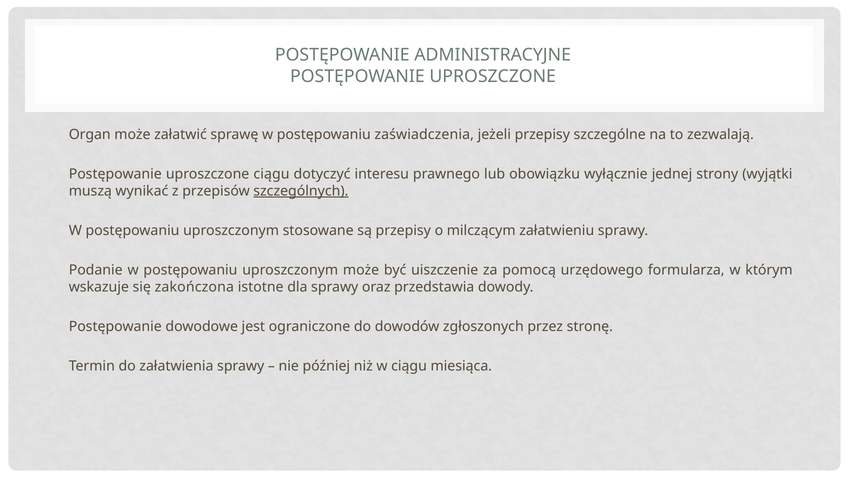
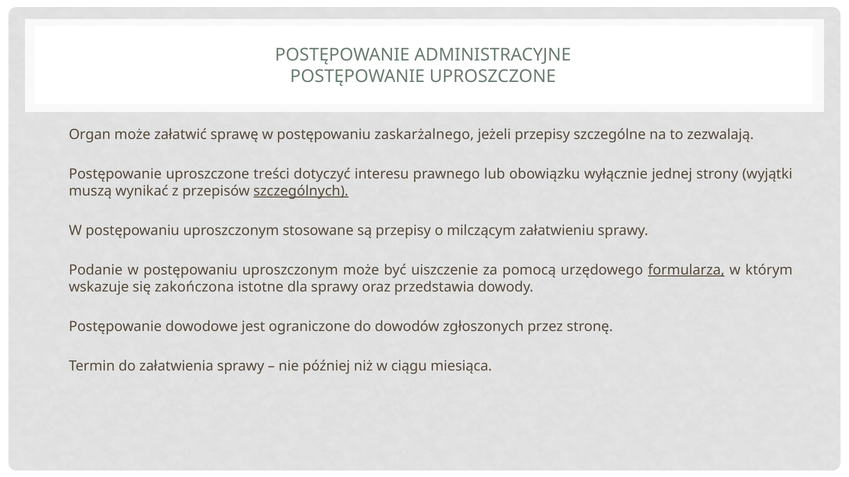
zaświadczenia: zaświadczenia -> zaskarżalnego (424, 135)
uproszczone ciągu: ciągu -> treści (272, 174)
formularza underline: none -> present (686, 270)
